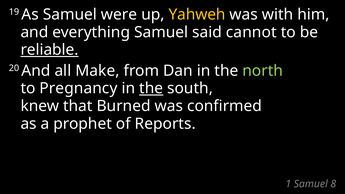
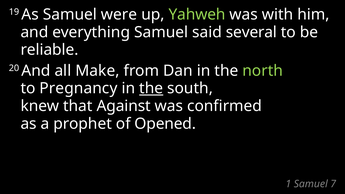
Yahweh colour: yellow -> light green (197, 14)
cannot: cannot -> several (251, 32)
reliable underline: present -> none (50, 50)
Burned: Burned -> Against (124, 106)
Reports: Reports -> Opened (165, 124)
8: 8 -> 7 (333, 184)
